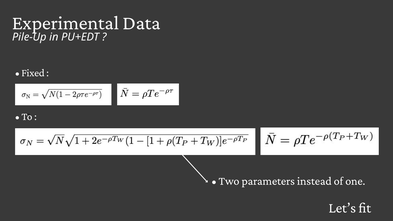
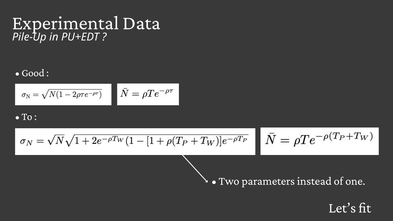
Fixed: Fixed -> Good (33, 73)
